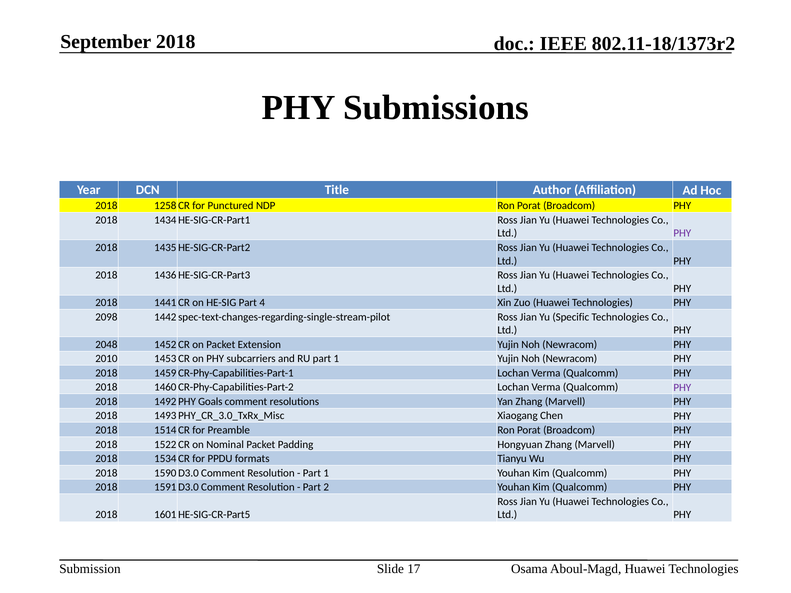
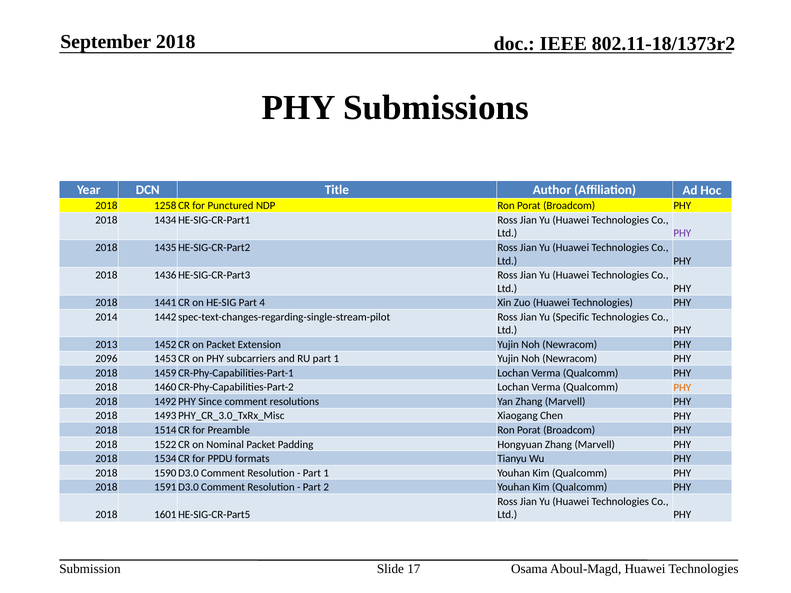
2098: 2098 -> 2014 (106, 317)
2048: 2048 -> 2013 (106, 345)
2010: 2010 -> 2096 (106, 359)
PHY colour: purple -> orange (682, 388)
Goals: Goals -> Since (210, 402)
